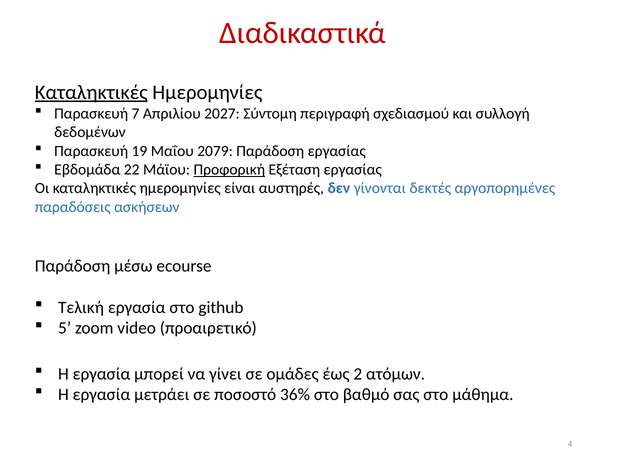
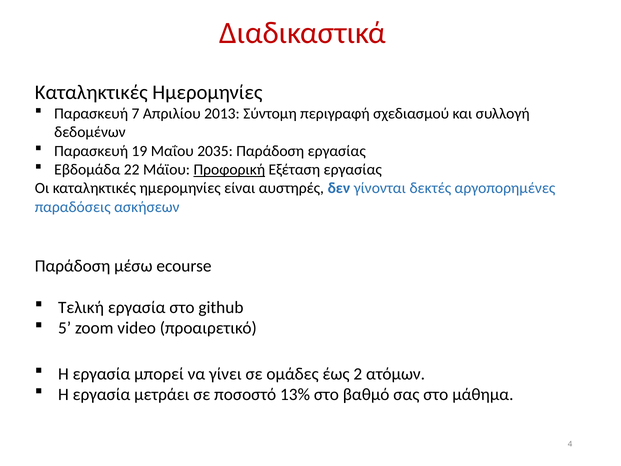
Καταληκτικές underline: present -> none (91, 92)
2027: 2027 -> 2013 (222, 114)
2079: 2079 -> 2035 (215, 151)
36%: 36% -> 13% (295, 394)
